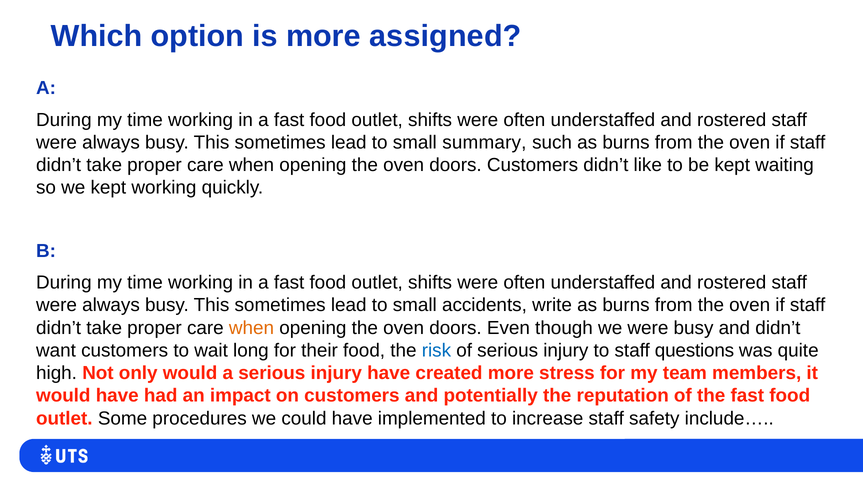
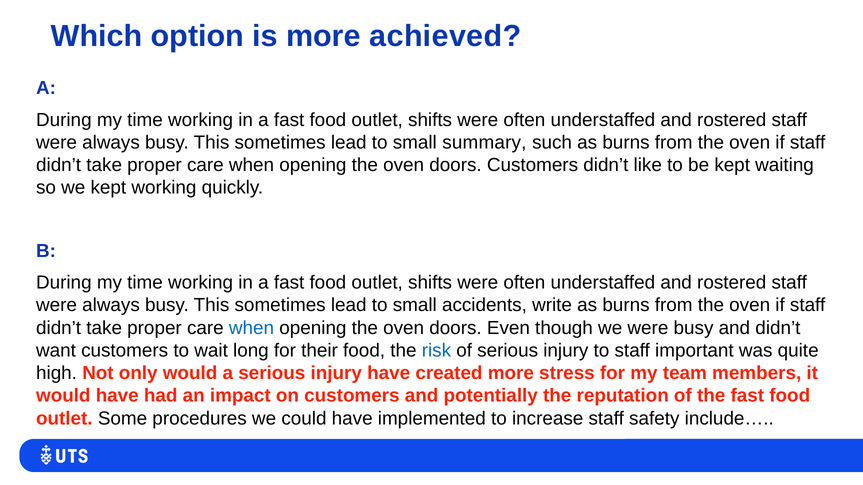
assigned: assigned -> achieved (445, 36)
when colour: orange -> blue (251, 328)
questions: questions -> important (694, 351)
